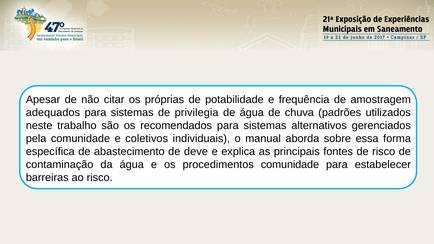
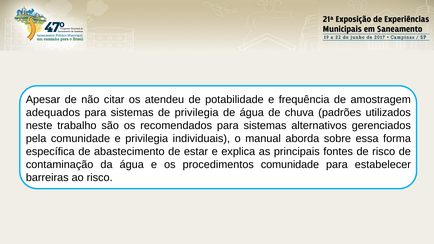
próprias: próprias -> atendeu (164, 100)
e coletivos: coletivos -> privilegia (147, 139)
deve: deve -> estar (196, 152)
